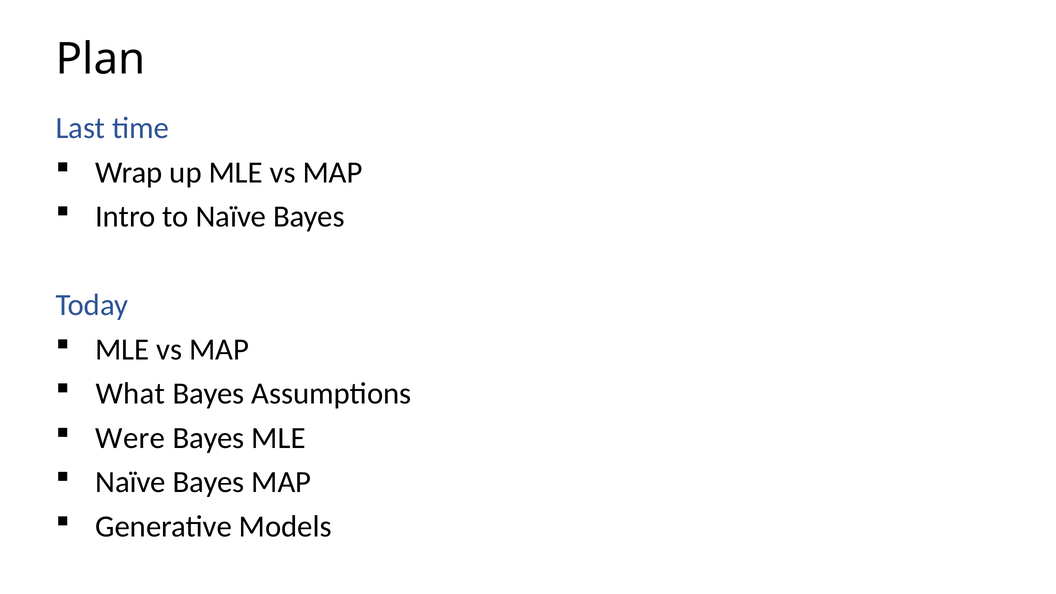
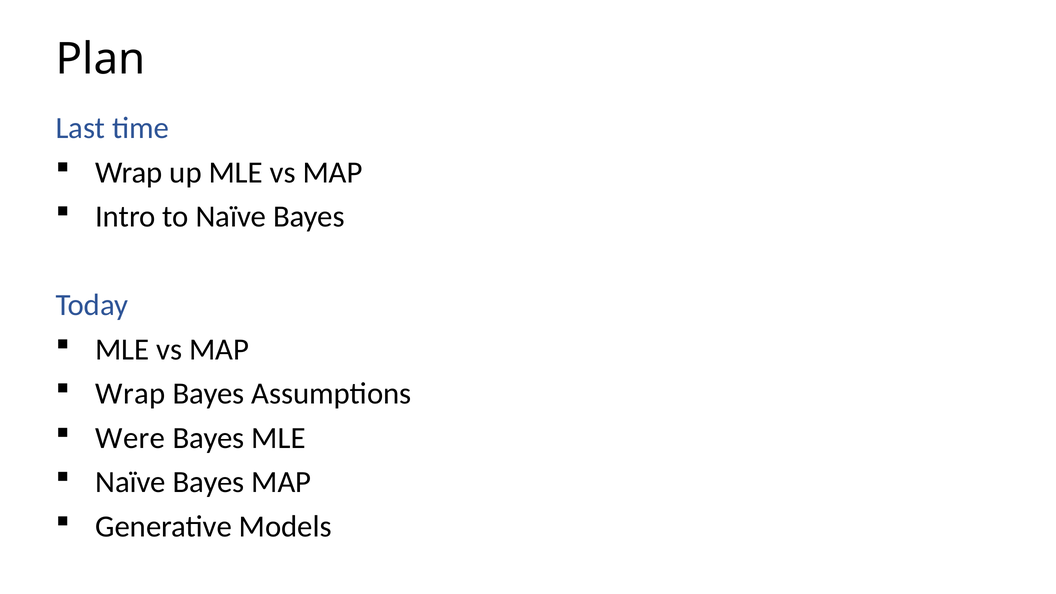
What: What -> Wrap (130, 394)
